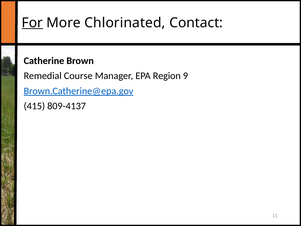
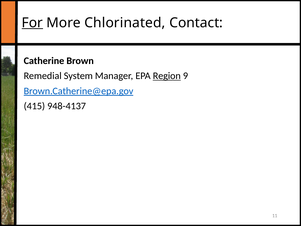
Course: Course -> System (78, 76)
Region underline: none -> present (167, 76)
809-4137: 809-4137 -> 948-4137 (67, 106)
